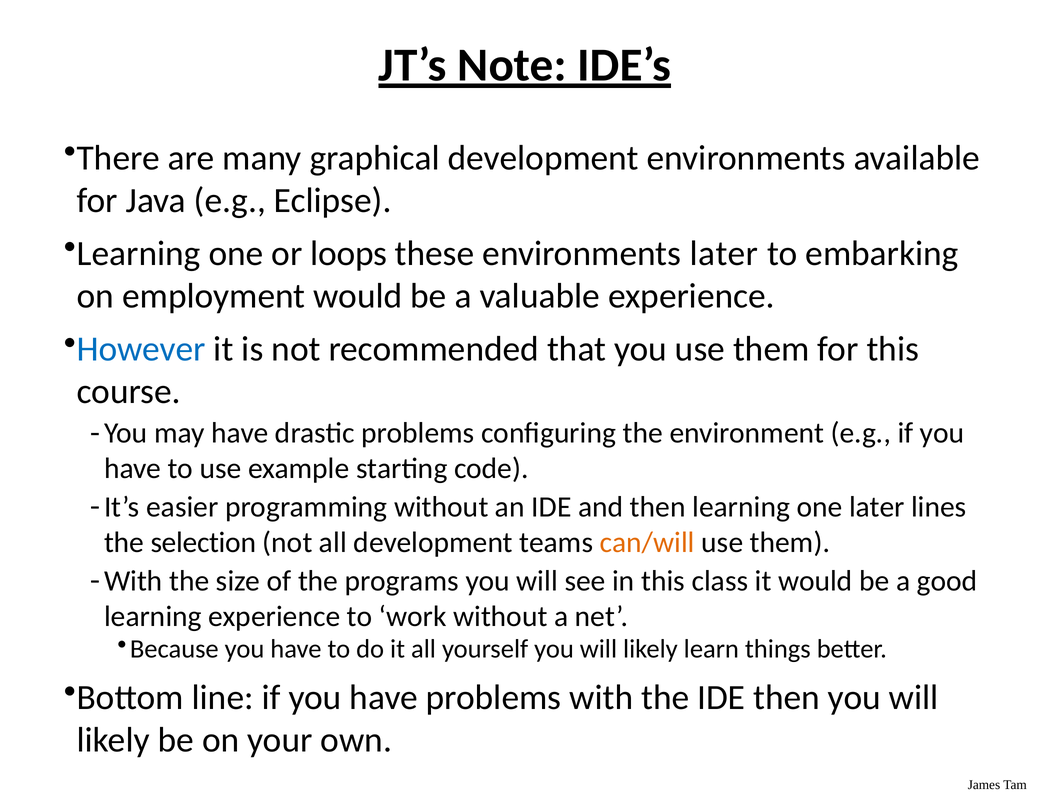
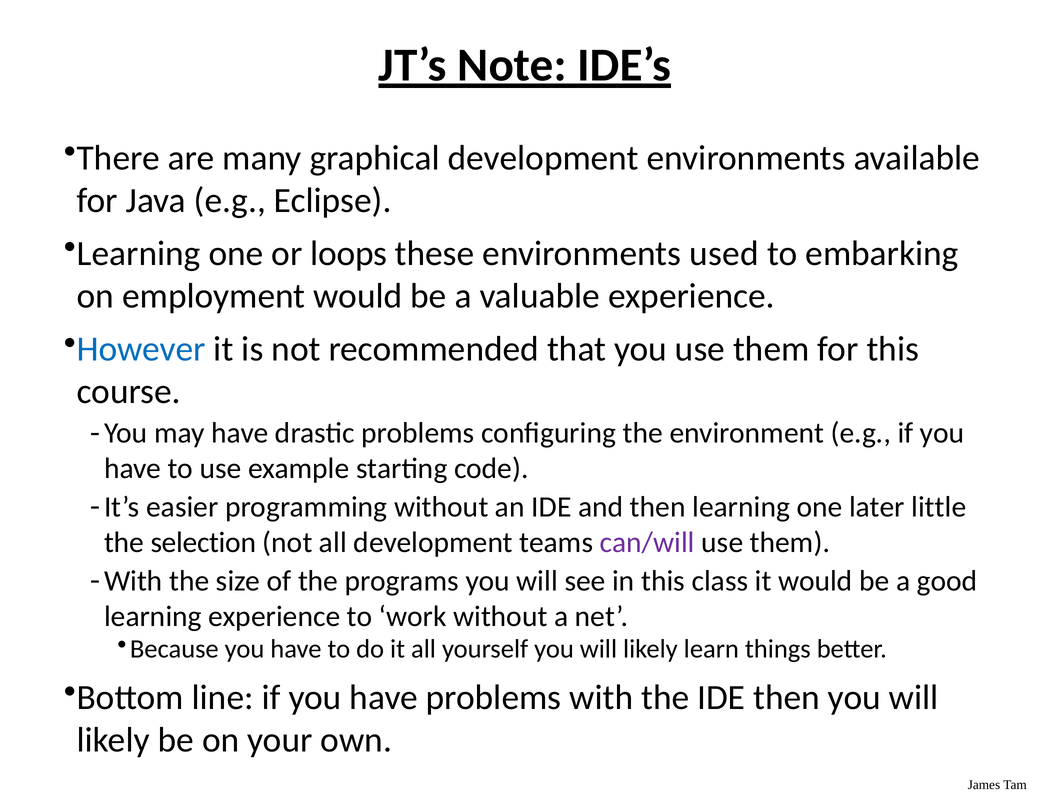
environments later: later -> used (724, 254)
lines: lines -> little (939, 507)
can/will colour: orange -> purple (647, 543)
